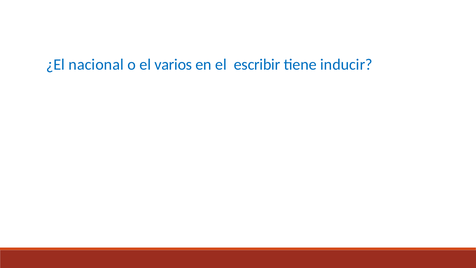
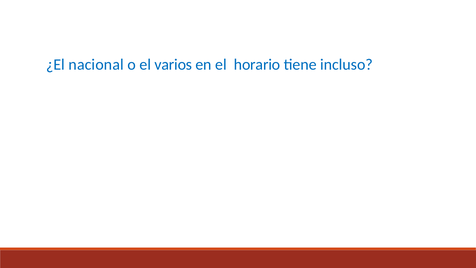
escribir: escribir -> horario (257, 65)
inducir: inducir -> incluso (346, 65)
